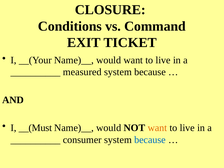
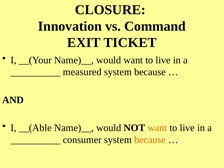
Conditions: Conditions -> Innovation (70, 26)
__(Must: __(Must -> __(Able (35, 128)
because colour: blue -> orange (150, 140)
